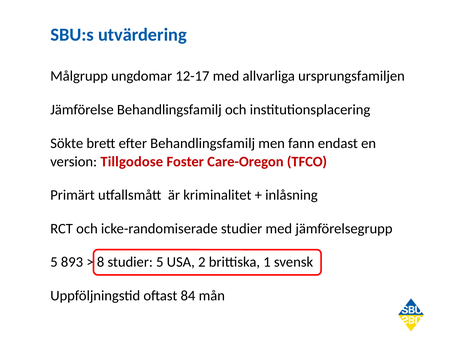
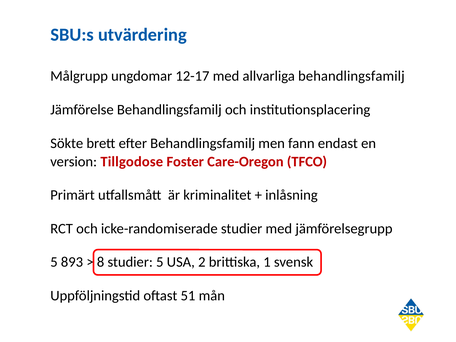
allvarliga ursprungsfamiljen: ursprungsfamiljen -> behandlingsfamilj (351, 76)
84: 84 -> 51 (188, 296)
